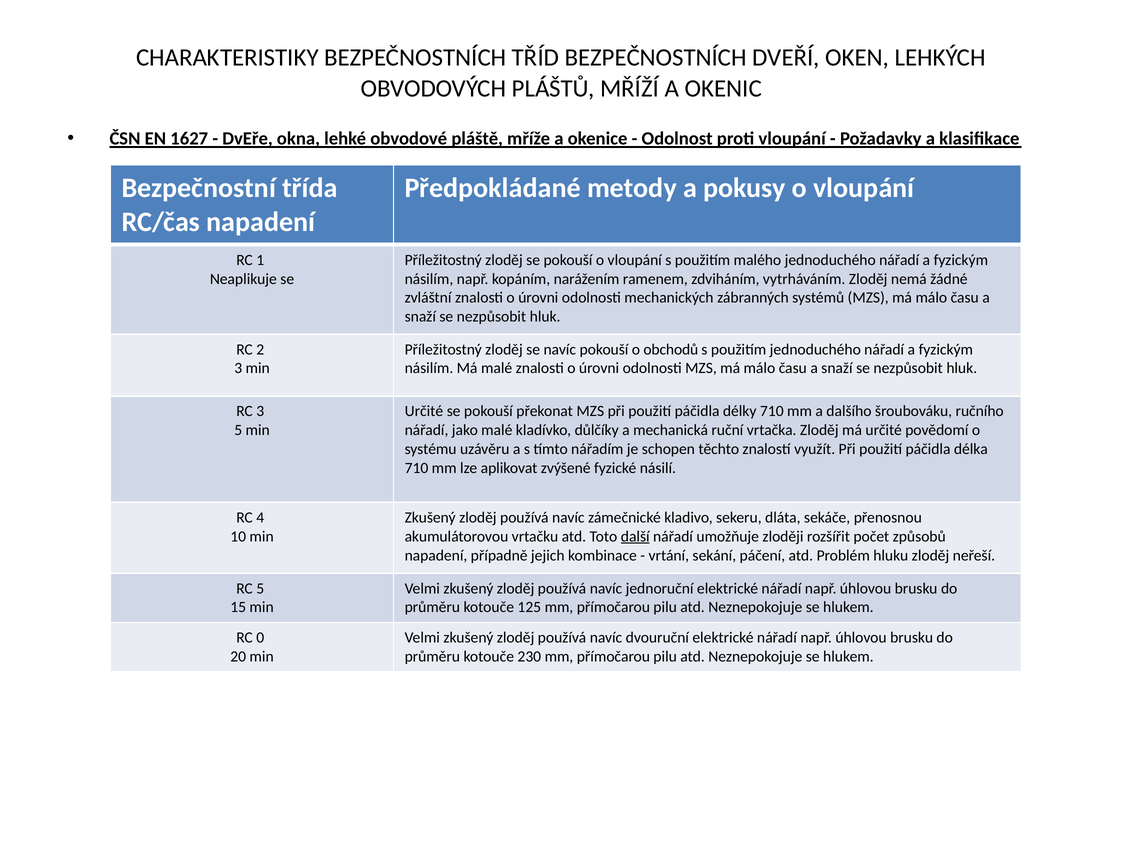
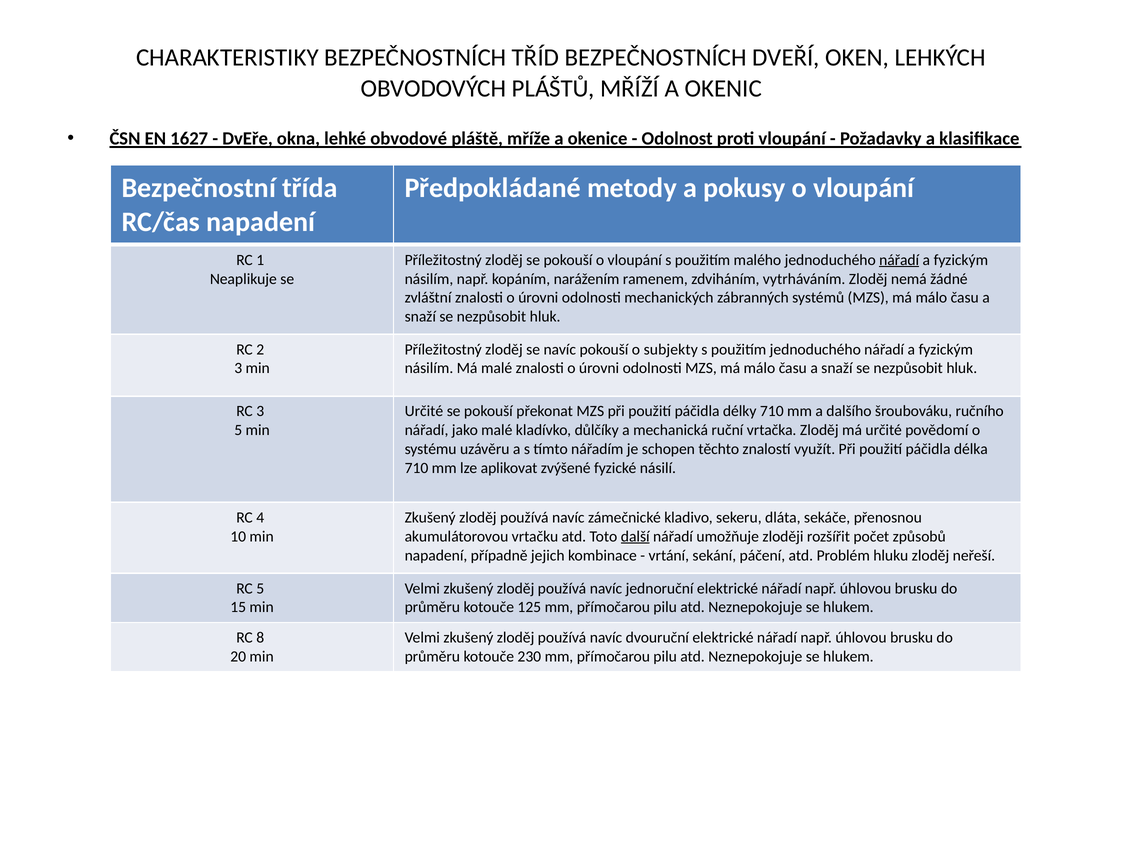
nářadí underline: none -> present (899, 260)
obchodů: obchodů -> subjekty (671, 349)
0: 0 -> 8 (260, 637)
